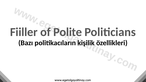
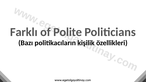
Fiiller: Fiiller -> Farklı (24, 32)
